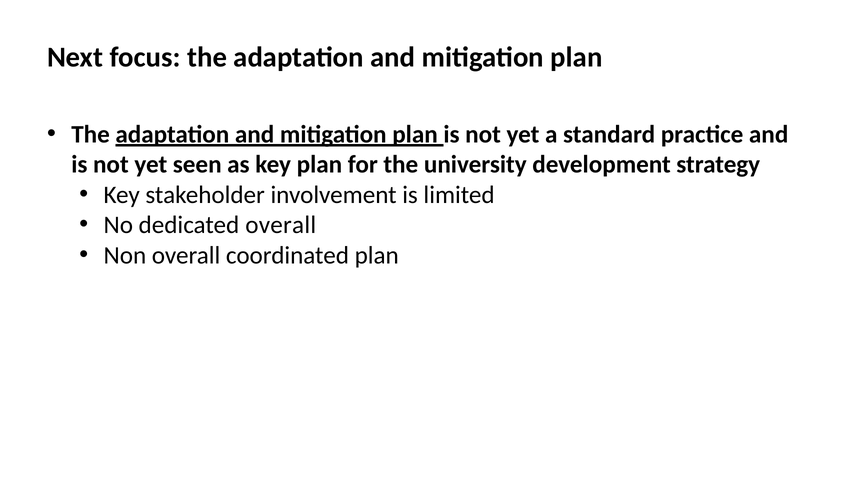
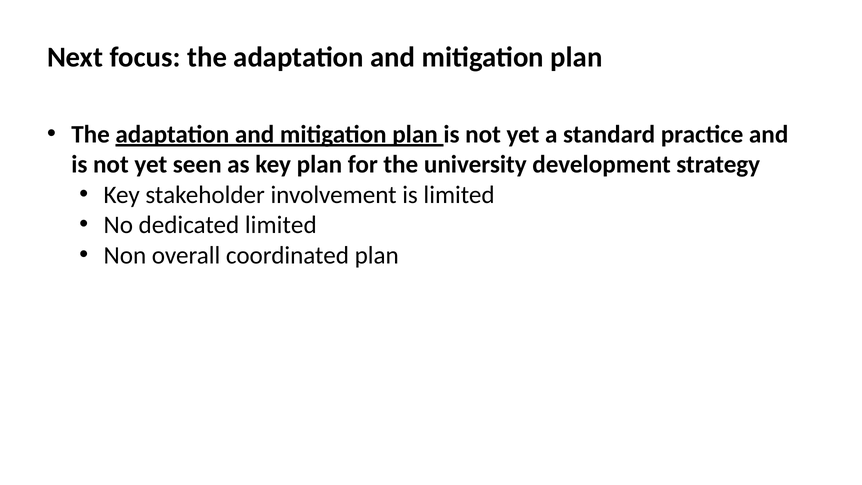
dedicated overall: overall -> limited (281, 225)
